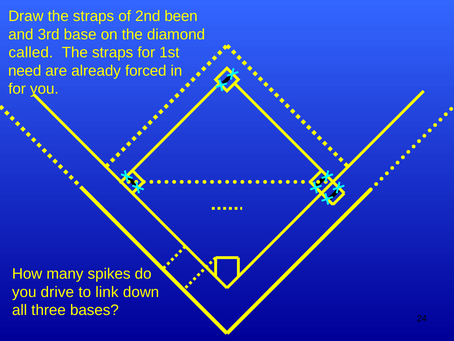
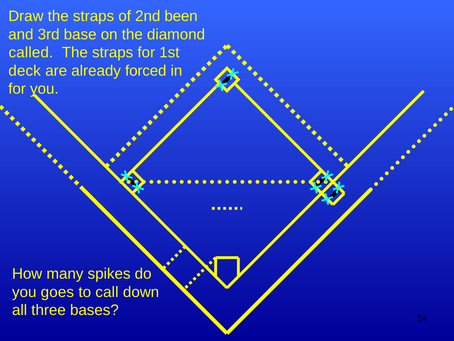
need: need -> deck (25, 71)
drive: drive -> goes (57, 292)
link: link -> call (107, 292)
